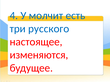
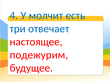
русского: русского -> отвечает (49, 29)
изменяются: изменяются -> подежурим (39, 55)
